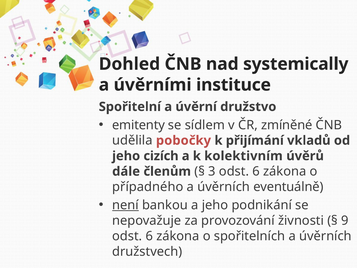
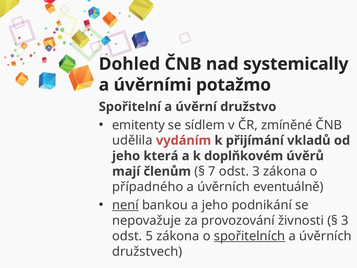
instituce: instituce -> potažmo (234, 85)
pobočky: pobočky -> vydáním (184, 140)
cizích: cizích -> která (161, 156)
kolektivním: kolektivním -> doplňkovém (244, 156)
dále: dále -> mají (126, 171)
3: 3 -> 7 (212, 171)
6: 6 -> 3 (256, 171)
9: 9 -> 3 (345, 220)
6: 6 -> 5 (149, 236)
spořitelních underline: none -> present (250, 236)
